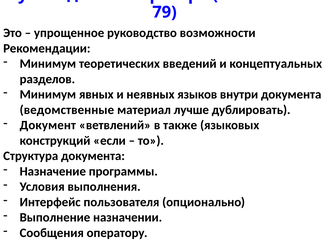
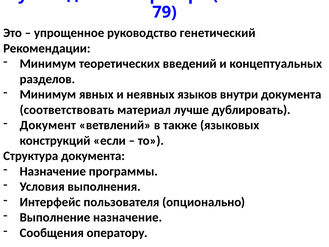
возможности: возможности -> генетический (218, 33)
ведомственные: ведомственные -> соответствовать (67, 110)
Выполнение назначении: назначении -> назначение (128, 217)
